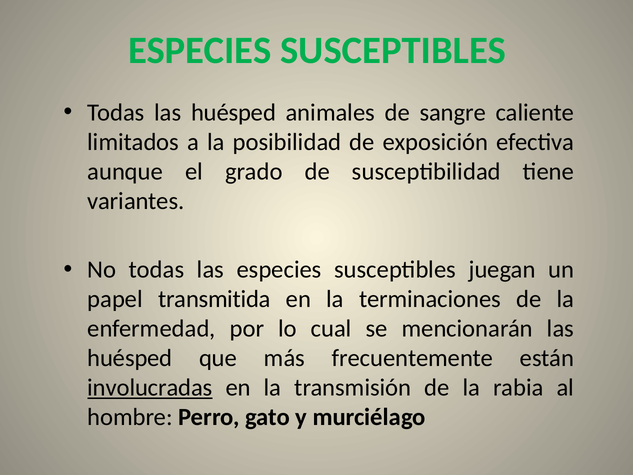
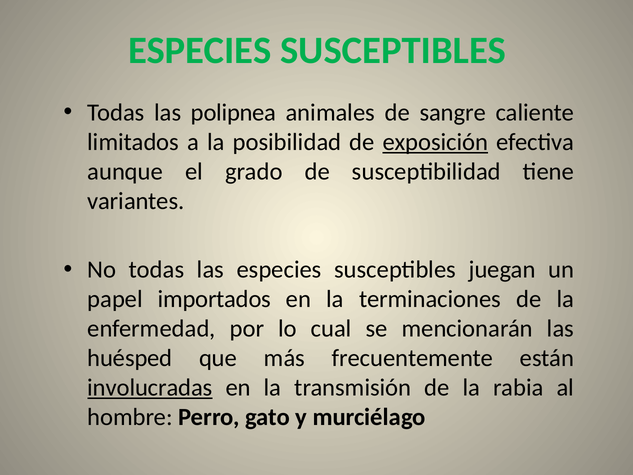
Todas las huésped: huésped -> polipnea (234, 112)
exposición underline: none -> present (435, 142)
transmitida: transmitida -> importados (214, 299)
